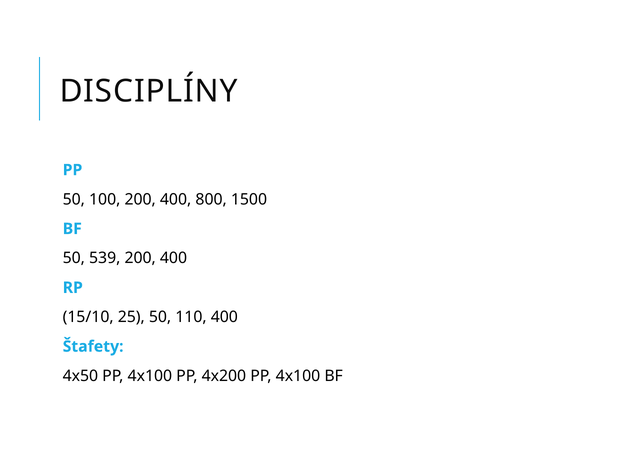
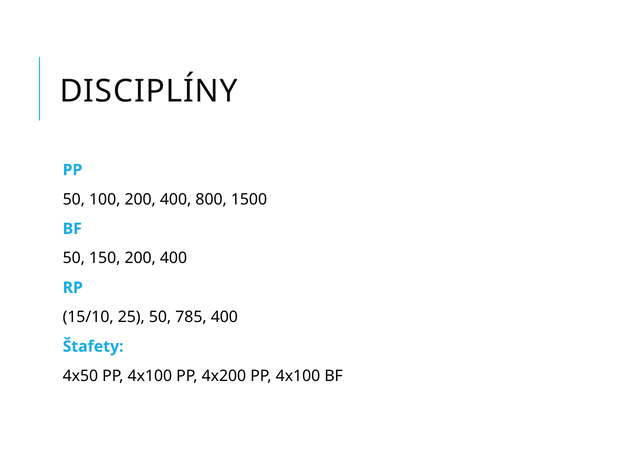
539: 539 -> 150 (105, 258)
110: 110 -> 785 (191, 317)
